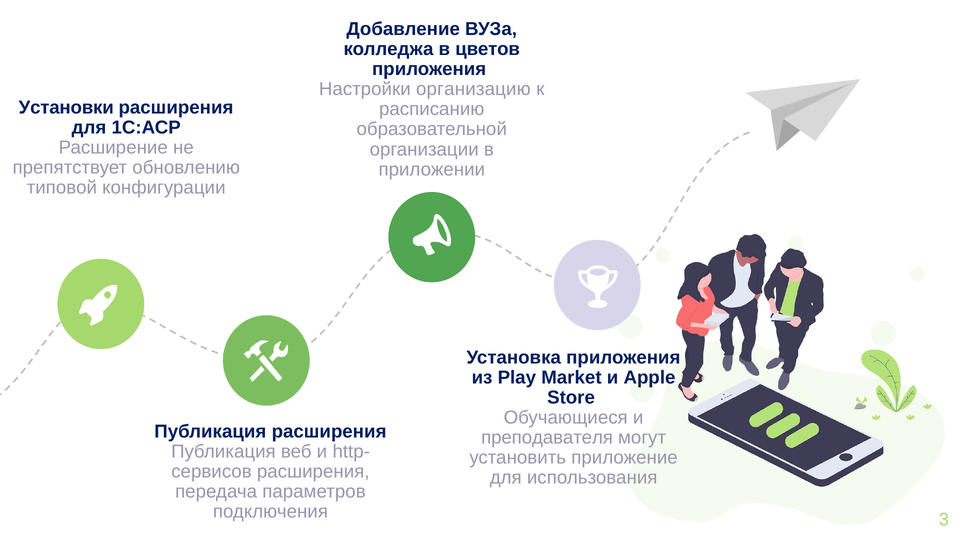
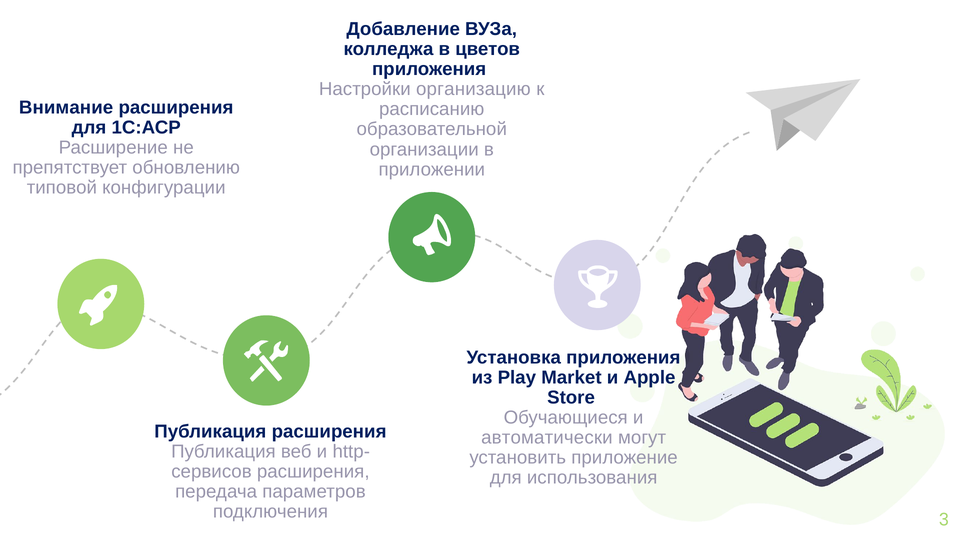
Установки: Установки -> Внимание (66, 107)
преподавателя: преподавателя -> автоматически (547, 437)
